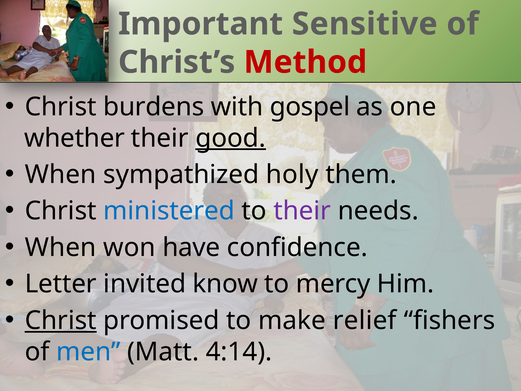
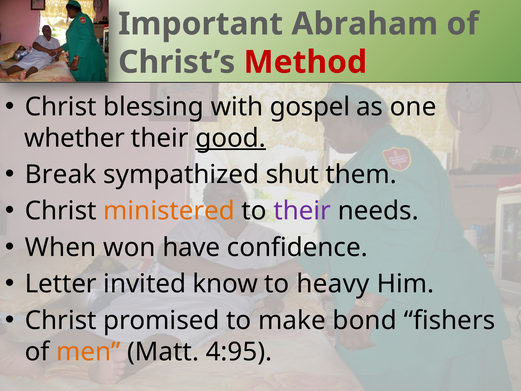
Sensitive: Sensitive -> Abraham (365, 24)
burdens: burdens -> blessing (154, 107)
When: When -> Break (61, 174)
holy: holy -> shut (292, 174)
ministered colour: blue -> orange (169, 211)
mercy: mercy -> heavy (333, 284)
Christ underline: present -> none (61, 320)
relief: relief -> bond (365, 320)
men colour: blue -> orange (88, 352)
4:14: 4:14 -> 4:95 (239, 352)
